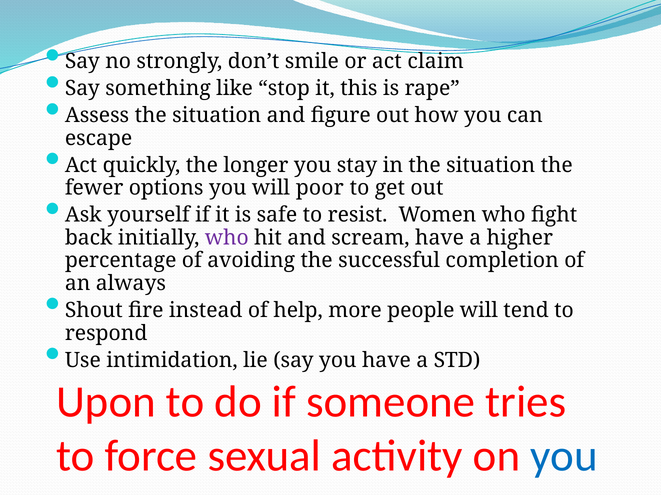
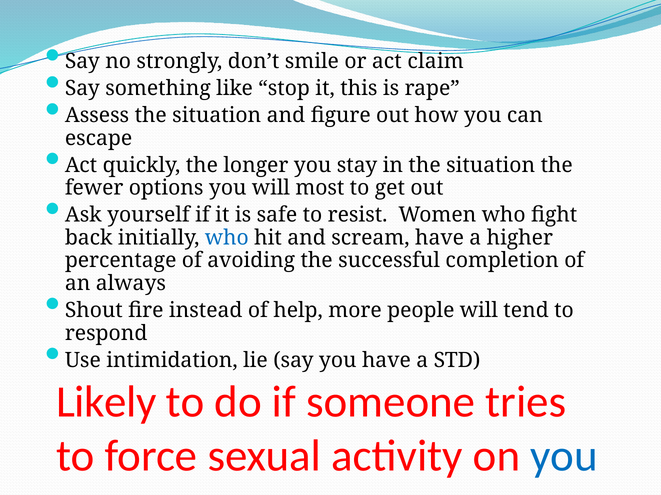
poor: poor -> most (320, 188)
who colour: purple -> blue (227, 238)
Upon: Upon -> Likely (106, 402)
